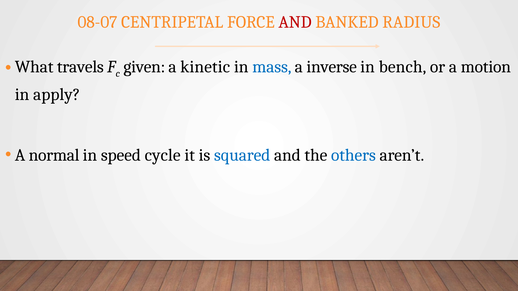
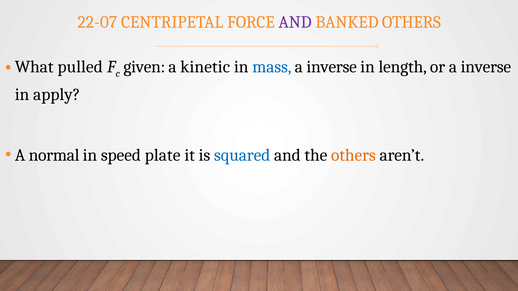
08-07: 08-07 -> 22-07 (97, 22)
AND colour: red -> purple (295, 22)
BANKED RADIUS: RADIUS -> OTHERS (411, 22)
travels: travels -> pulled (80, 67)
bench: bench -> length (403, 67)
or a motion: motion -> inverse (486, 67)
cycle: cycle -> plate (163, 155)
others colour: blue -> orange (353, 155)
